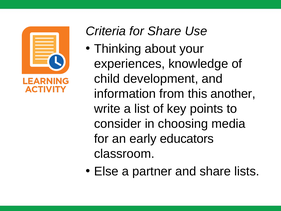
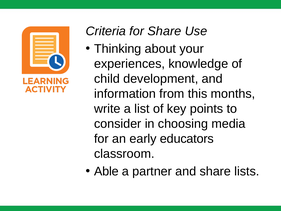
another: another -> months (233, 94)
Else: Else -> Able (106, 171)
